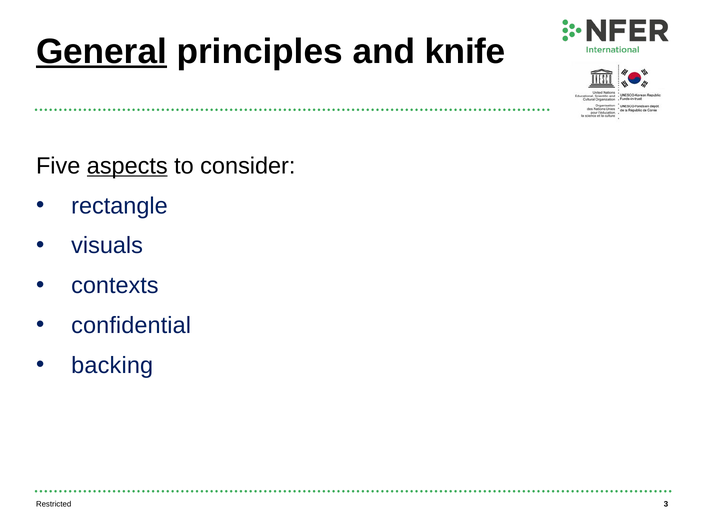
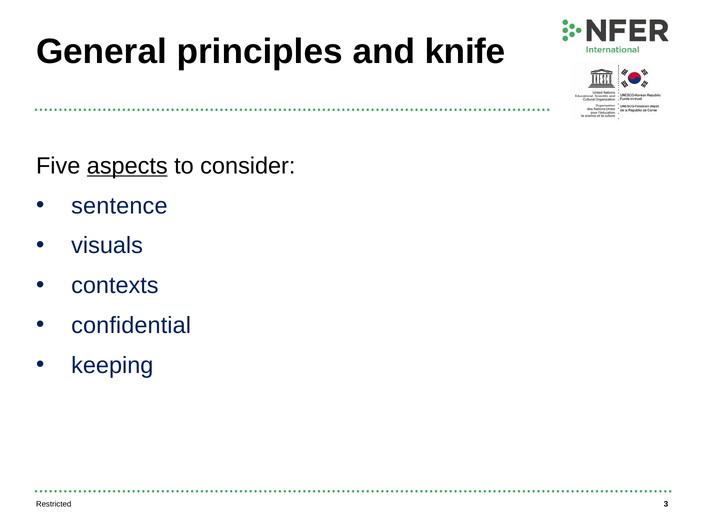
General underline: present -> none (101, 52)
rectangle: rectangle -> sentence (119, 206)
backing: backing -> keeping (112, 365)
